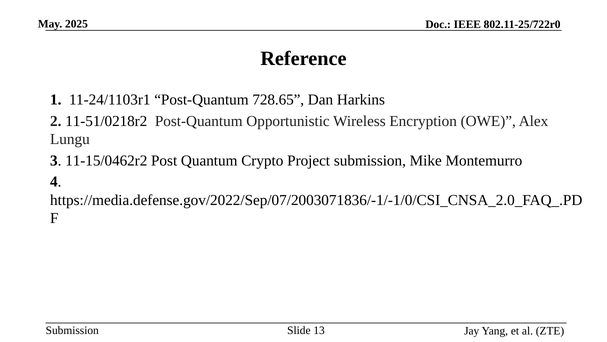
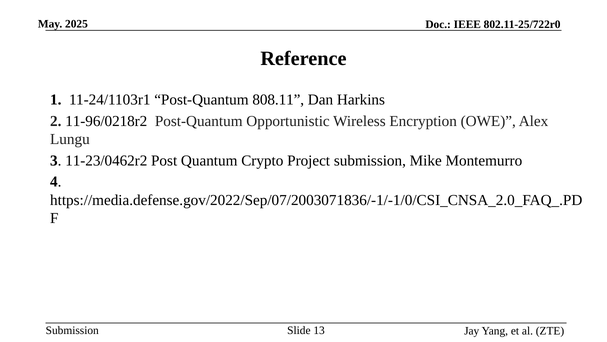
728.65: 728.65 -> 808.11 (278, 100)
11-51/0218r2: 11-51/0218r2 -> 11-96/0218r2 (106, 121)
11-15/0462r2: 11-15/0462r2 -> 11-23/0462r2 (106, 160)
